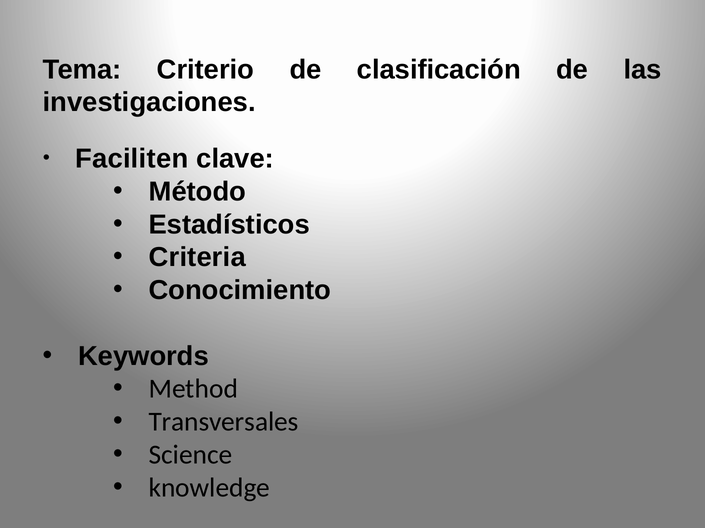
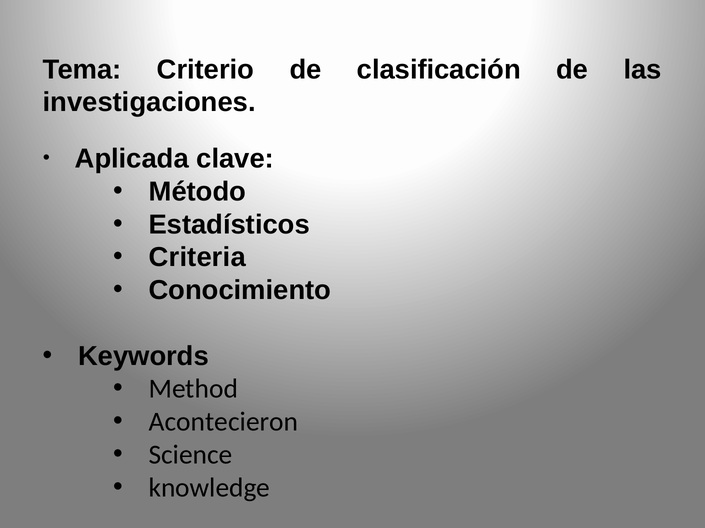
Faciliten: Faciliten -> Aplicada (132, 159)
Transversales: Transversales -> Acontecieron (223, 422)
